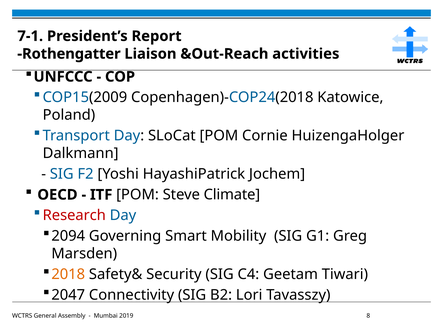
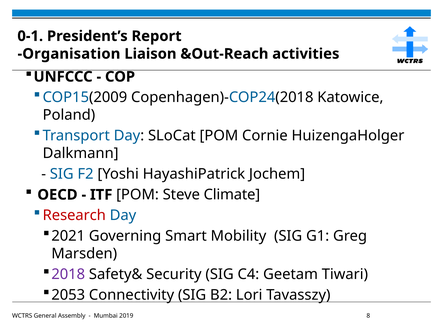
7-1: 7-1 -> 0-1 (30, 36)
Rothengatter: Rothengatter -> Organisation (69, 54)
2094: 2094 -> 2021 (68, 236)
2018 colour: orange -> purple (68, 275)
2047: 2047 -> 2053 (68, 295)
